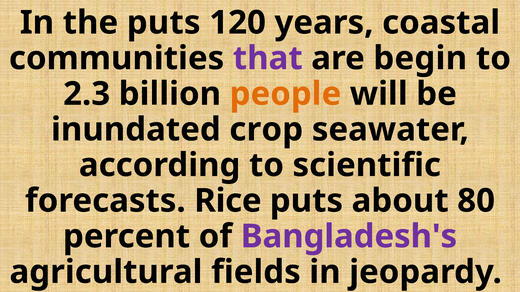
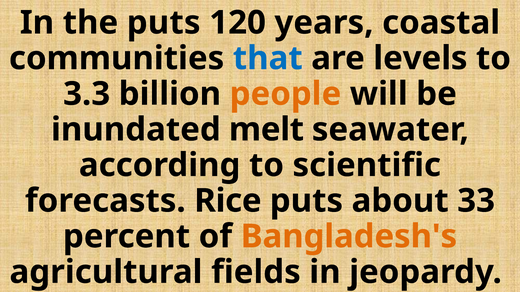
that colour: purple -> blue (268, 58)
begin: begin -> levels (420, 58)
2.3: 2.3 -> 3.3 (87, 94)
crop: crop -> melt (266, 130)
80: 80 -> 33 (476, 201)
Bangladesh's colour: purple -> orange (349, 237)
